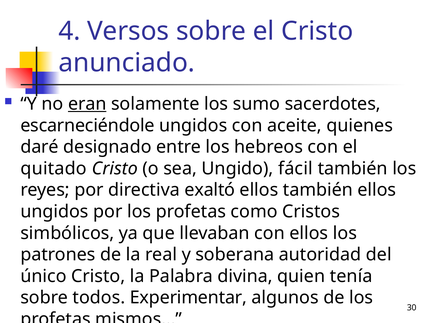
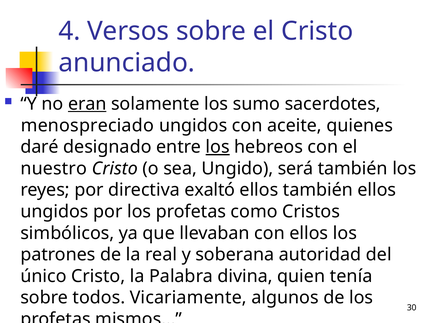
escarneciéndole: escarneciéndole -> menospreciado (87, 125)
los underline: none -> present (218, 147)
quitado: quitado -> nuestro (54, 168)
fácil: fácil -> será (296, 168)
Experimentar: Experimentar -> Vicariamente (188, 297)
